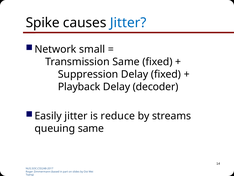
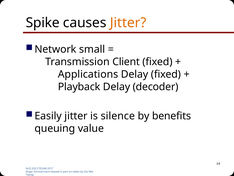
Jitter colour: blue -> orange (128, 23)
Transmission Same: Same -> Client (126, 62)
Suppression: Suppression -> Applications (88, 74)
reduce: reduce -> silence (118, 116)
streams: streams -> benefits (172, 116)
queuing same: same -> value (91, 128)
